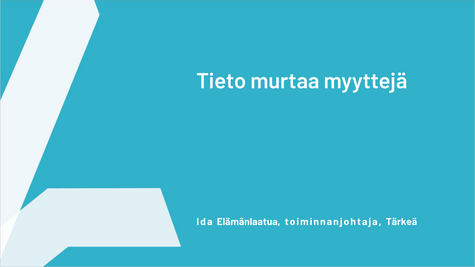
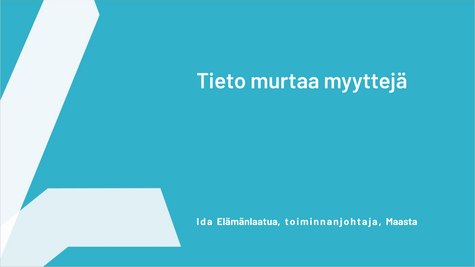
Tärkeä: Tärkeä -> Maasta (402, 222)
